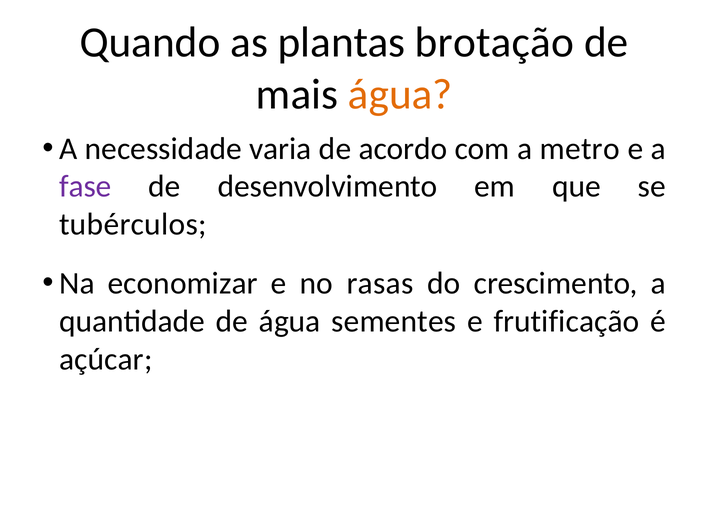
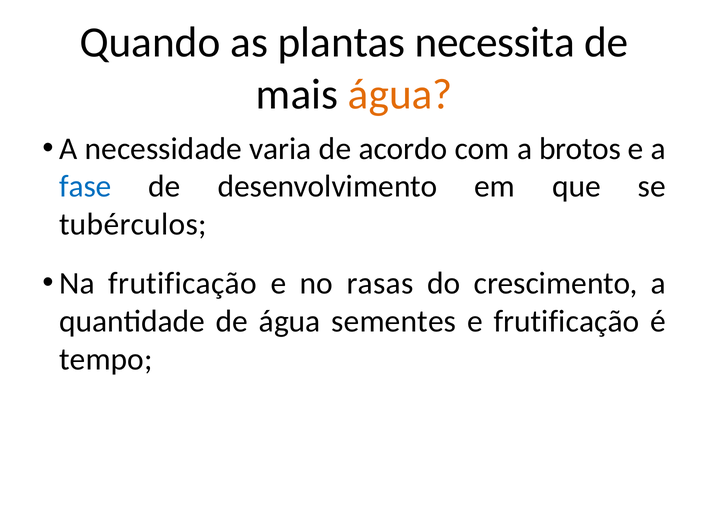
brotação: brotação -> necessita (495, 43)
metro: metro -> brotos (580, 149)
fase colour: purple -> blue (85, 187)
Na economizar: economizar -> frutificação (183, 283)
açúcar: açúcar -> tempo (106, 359)
